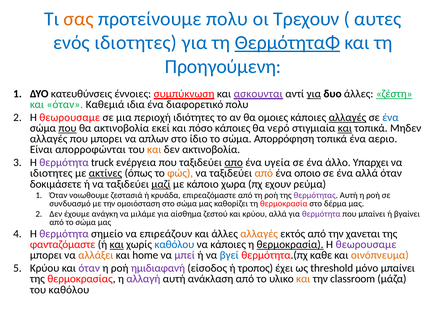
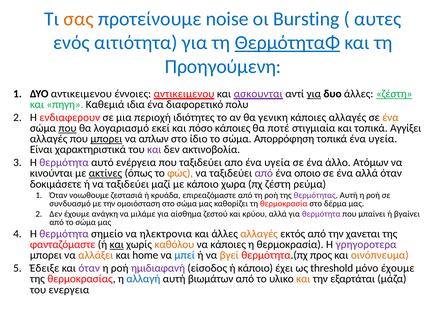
προτείνουμε πολυ: πολυ -> noise (227, 19)
Τρεχουν: Τρεχουν -> Bursting (306, 19)
ενός ιδιοτητες: ιδιοτητες -> αιτιότητα (136, 43)
ΔΥΟ κατευθύνσεις: κατευθύνσεις -> αντικειμενου (81, 94)
έννοιες συμπύκνωση: συμπύκνωση -> αντικειμενου (184, 94)
όταν: όταν -> πηγη (65, 104)
θεωρουσαμε: θεωρουσαμε -> ενδιαφερουν (70, 117)
ομοιες: ομοιες -> γενικη (273, 117)
αλλαγές underline: present -> none (348, 117)
ένα colour: blue -> orange (390, 117)
θα ακτινοβολία: ακτινοβολία -> λογαριασμό (121, 128)
νερό: νερό -> ποτέ (278, 128)
και underline: present -> none (345, 128)
Μηδεν: Μηδεν -> Αγγίξει (406, 128)
μπορει underline: none -> present (106, 139)
τοπικά ένα αεριο: αεριο -> υγεία (383, 139)
απορροφώνται: απορροφώνται -> χαρακτηριστικά (91, 149)
και colour: orange -> purple (154, 149)
truck: truck -> αυτό (102, 162)
απο underline: present -> none (234, 162)
Υπαρχει: Υπαρχει -> Ατόμων (371, 162)
ιδιοτητες: ιδιοτητες -> κινούνται (51, 173)
από colour: orange -> purple (264, 173)
μαζί underline: present -> none (161, 184)
πχ εχουν: εχουν -> ζέστη (278, 184)
επιρεάζουν: επιρεάζουν -> ηλεκτρονια (166, 233)
καθόλου colour: blue -> orange (174, 244)
θερμοκρασία underline: present -> none (290, 244)
θεωρουσαμε: θεωρουσαμε -> γρηγοροτερα (366, 244)
μπεί colour: purple -> blue (185, 255)
βγεί colour: blue -> orange (229, 255)
καθε: καθε -> προς (321, 255)
Κρύου: Κρύου -> Έδειξε (45, 268)
ή τροπος: τροπος -> κάποιο (255, 268)
μόνο μπαίνει: μπαίνει -> έχουμε (398, 268)
αλλαγή colour: purple -> blue (143, 279)
ανάκλαση: ανάκλαση -> βιωμάτων (211, 279)
classroom: classroom -> εξαρτάται (353, 279)
του καθόλου: καθόλου -> ενεργεια (69, 289)
